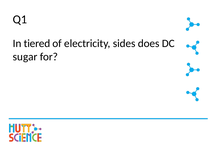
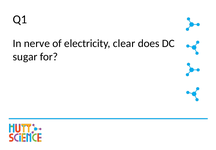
tiered: tiered -> nerve (37, 43)
sides: sides -> clear (124, 43)
